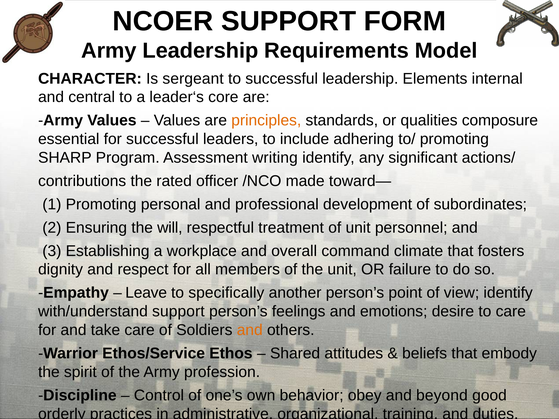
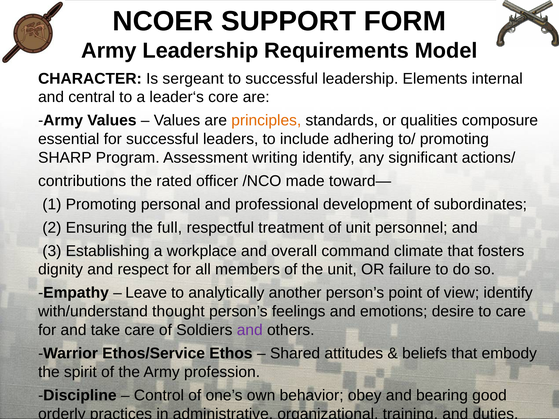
will: will -> full (170, 228)
specifically: specifically -> analytically (226, 293)
with/understand support: support -> thought (178, 312)
and colour: orange -> purple (250, 330)
beyond: beyond -> bearing (442, 396)
